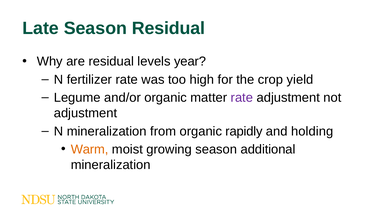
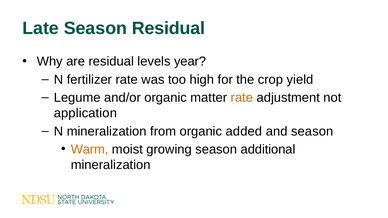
rate colour: purple -> orange (242, 98)
adjustment: adjustment -> application (85, 113)
rapidly: rapidly -> added (244, 131)
and holding: holding -> season (312, 131)
